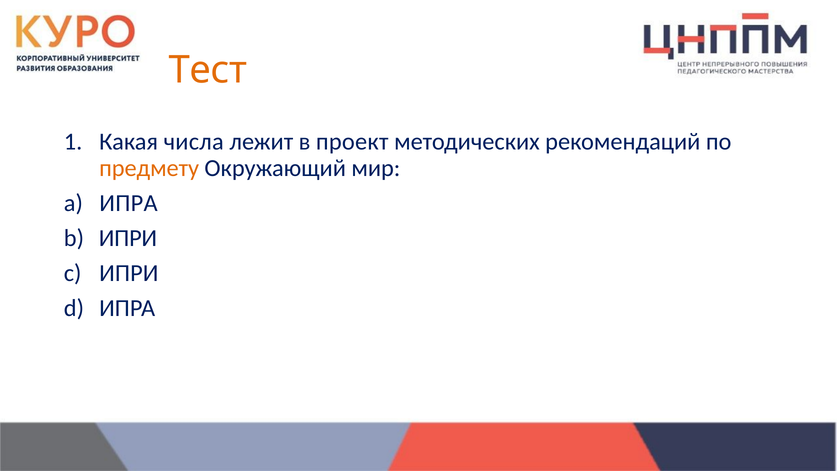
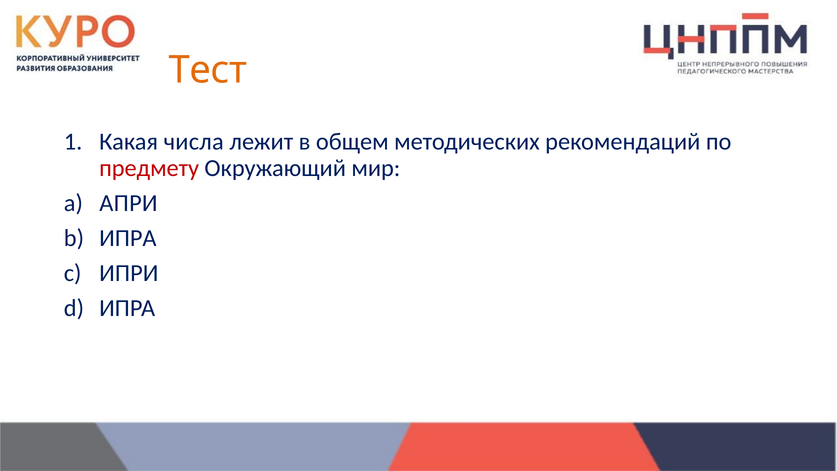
проект: проект -> общем (352, 142)
предмету colour: orange -> red (149, 168)
ИПРА: ИПРА -> АПРИ (128, 203)
ИПРИ: ИПРИ -> ИПРА (128, 238)
